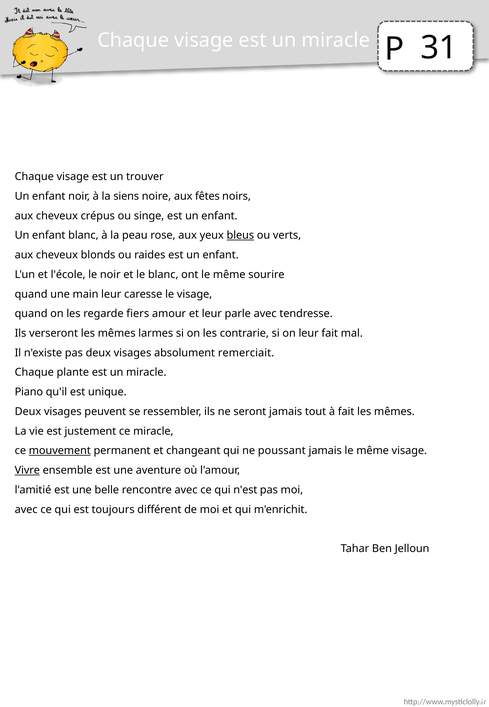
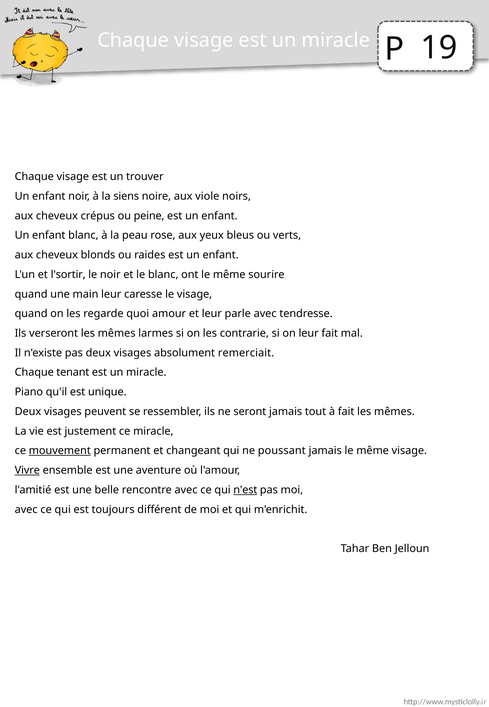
31: 31 -> 19 (439, 48)
fêtes: fêtes -> viole (207, 196)
singe: singe -> peine (149, 216)
bleus underline: present -> none (240, 235)
l'école: l'école -> l'sortir (68, 274)
fiers: fiers -> quoi (138, 313)
plante: plante -> tenant (73, 372)
n'est underline: none -> present (245, 489)
